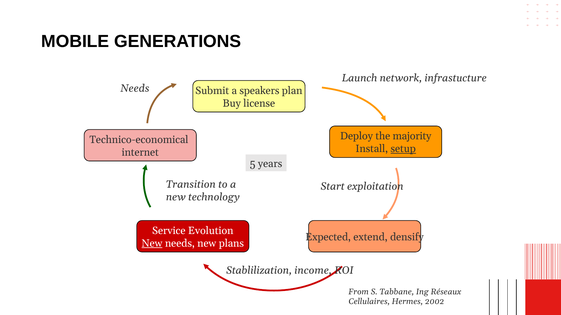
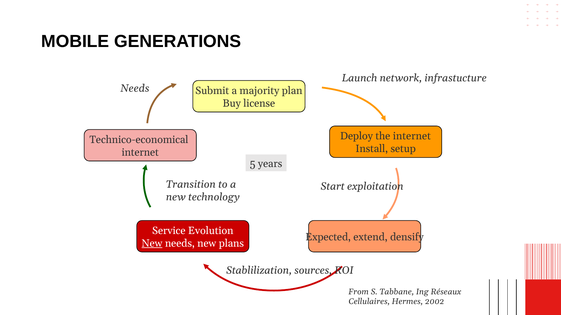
speakers: speakers -> majority (259, 91)
the majority: majority -> internet (412, 136)
setup underline: present -> none (403, 149)
income: income -> sources (313, 271)
